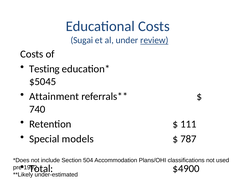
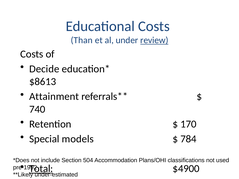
Sugai: Sugai -> Than (82, 40)
Testing: Testing -> Decide (44, 69)
$5045: $5045 -> $8613 (43, 82)
111: 111 -> 170 (188, 124)
787: 787 -> 784 (188, 139)
Total underline: none -> present (41, 169)
